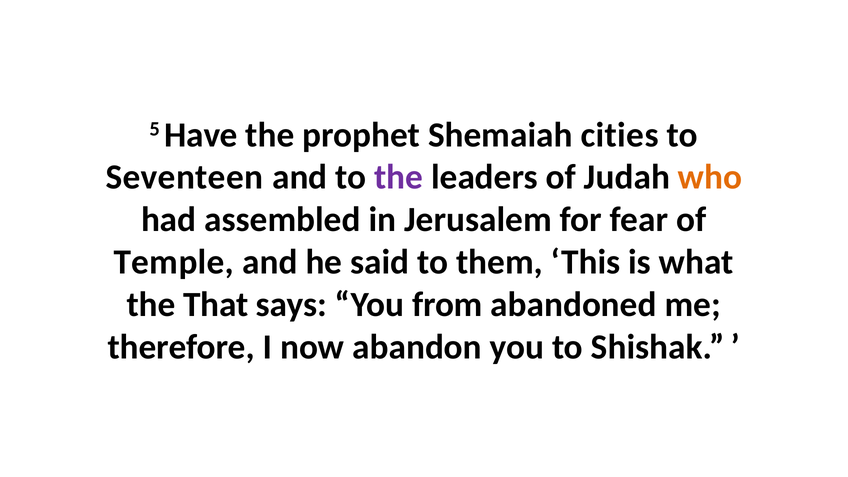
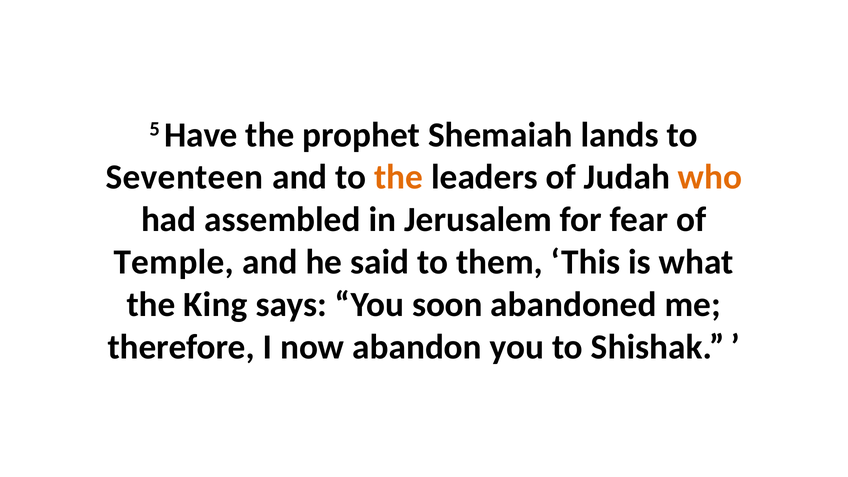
cities: cities -> lands (620, 135)
the colour: purple -> orange (399, 177)
That: That -> King (216, 305)
from: from -> soon (447, 305)
